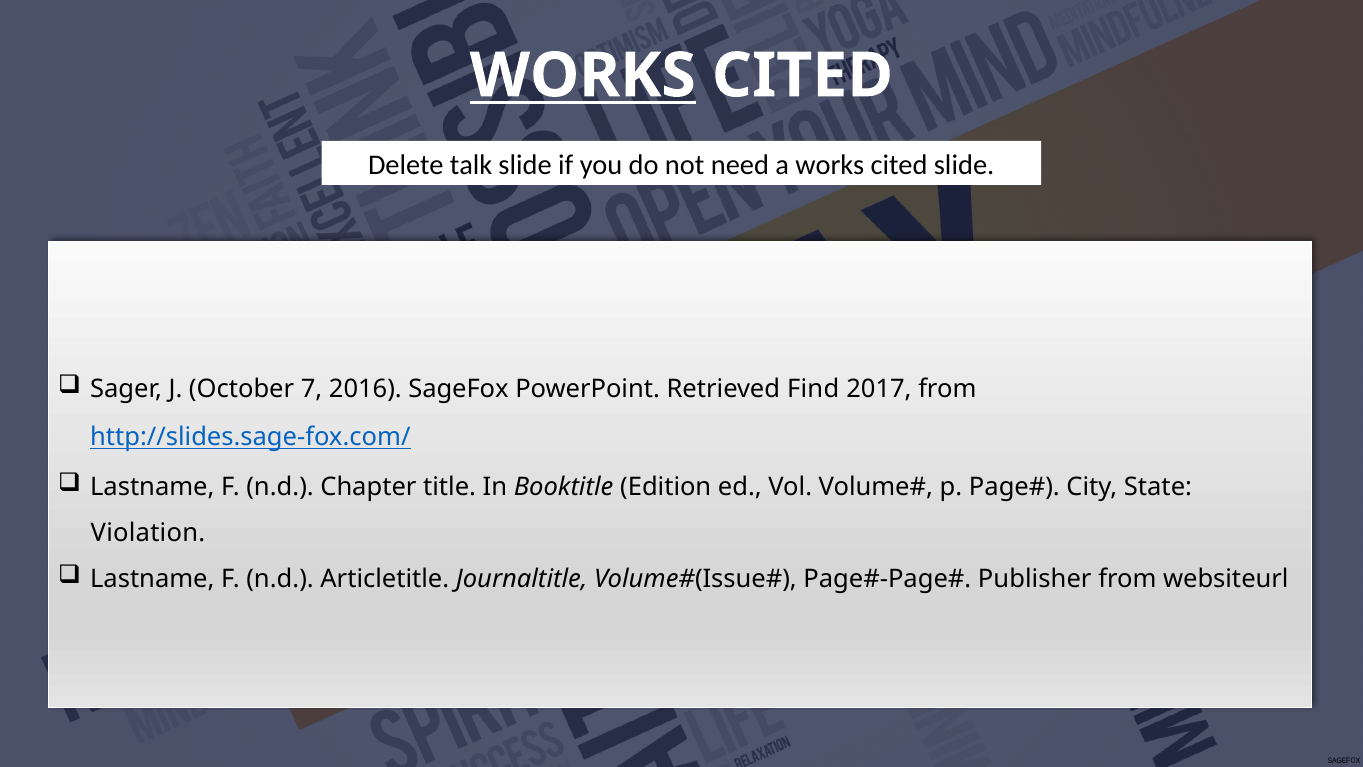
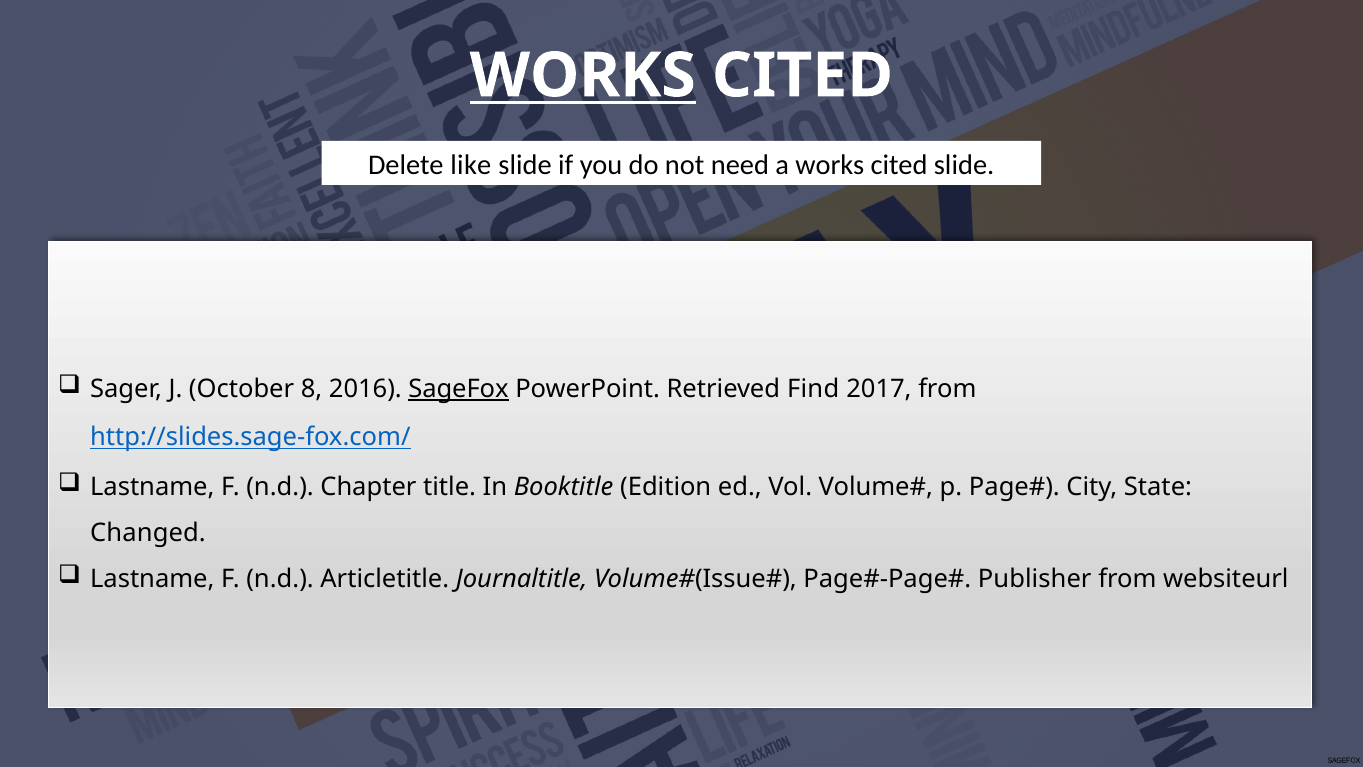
talk: talk -> like (471, 165)
7: 7 -> 8 (312, 389)
SageFox underline: none -> present (458, 389)
Violation: Violation -> Changed (148, 533)
